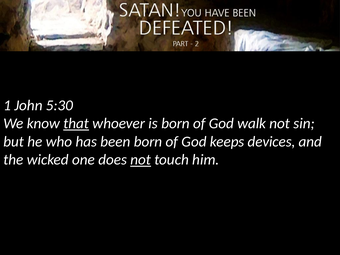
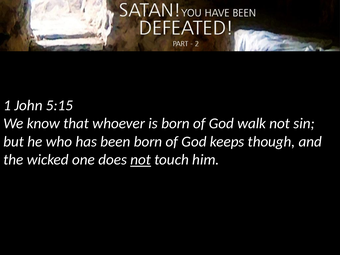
5:30: 5:30 -> 5:15 (59, 105)
that underline: present -> none (76, 123)
devices: devices -> though (271, 142)
